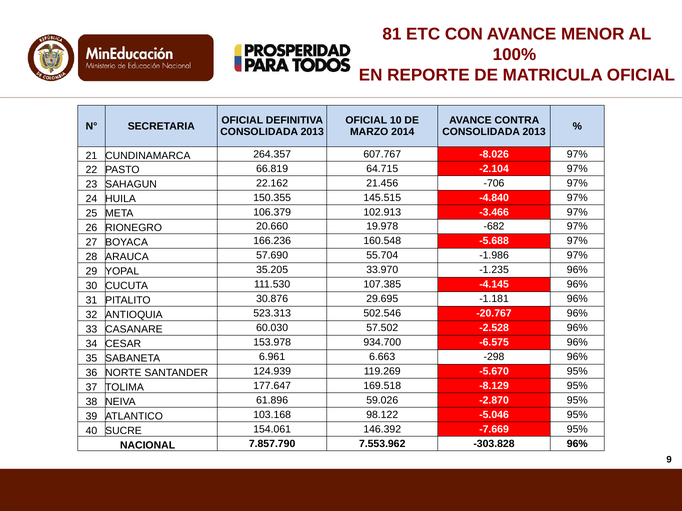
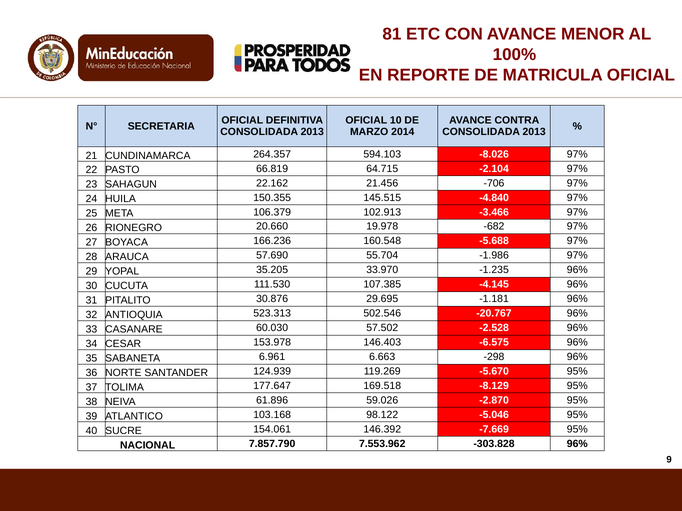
607.767: 607.767 -> 594.103 (382, 154)
934.700: 934.700 -> 146.403 (382, 343)
